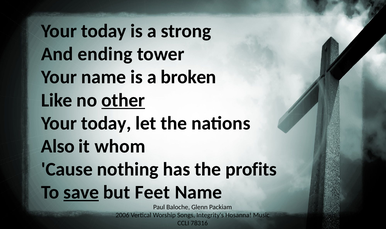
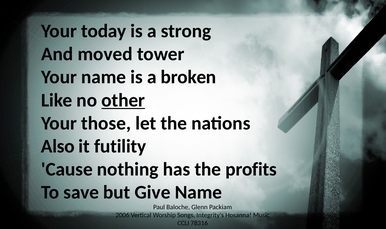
ending: ending -> moved (105, 54)
today: today -> those (106, 123)
whom: whom -> futility (120, 146)
save underline: present -> none (81, 192)
Feet: Feet -> Give (153, 192)
